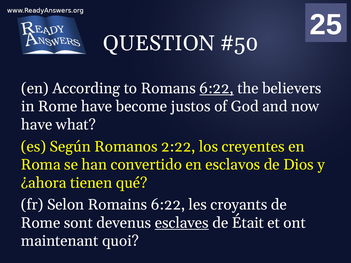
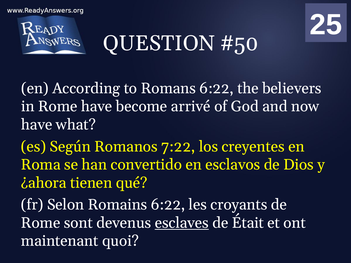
6:22 underline: present -> none (217, 88)
justos: justos -> arrivé (191, 107)
2:22: 2:22 -> 7:22 (178, 147)
